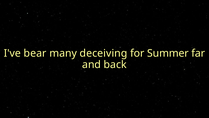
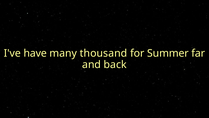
bear: bear -> have (35, 53)
deceiving: deceiving -> thousand (103, 53)
